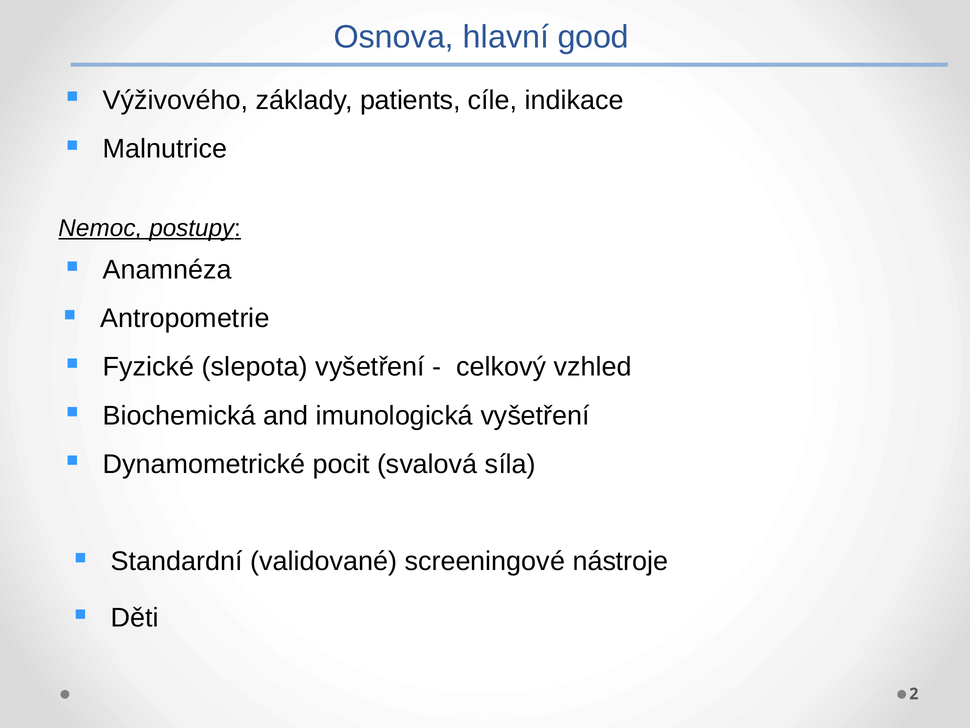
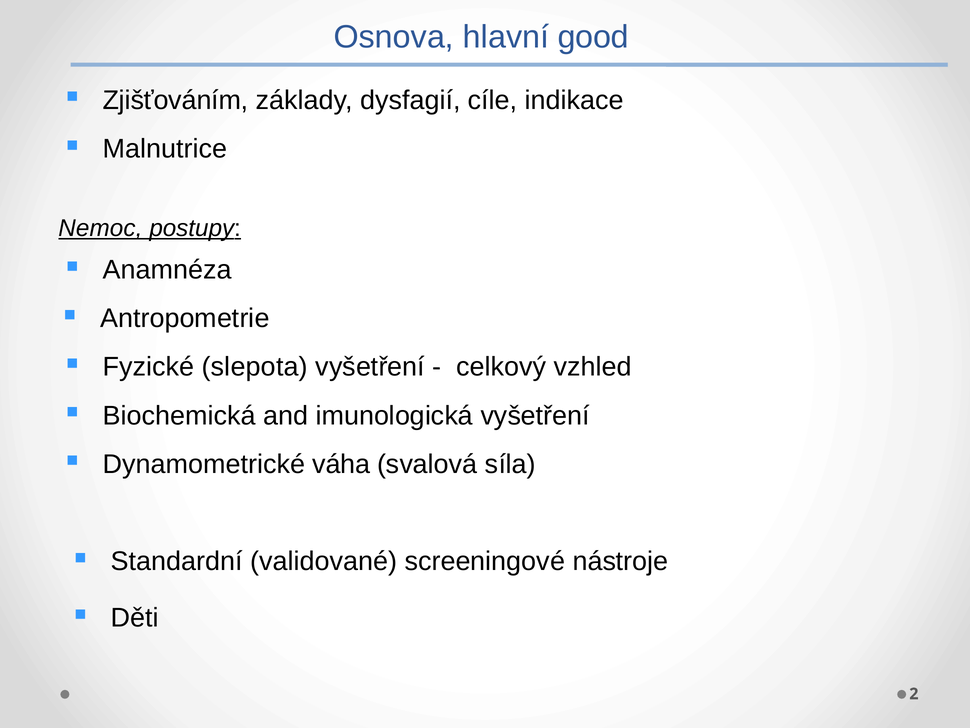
Výživového: Výživového -> Zjišťováním (176, 100)
patients: patients -> dysfagií (410, 100)
pocit: pocit -> váha (341, 464)
